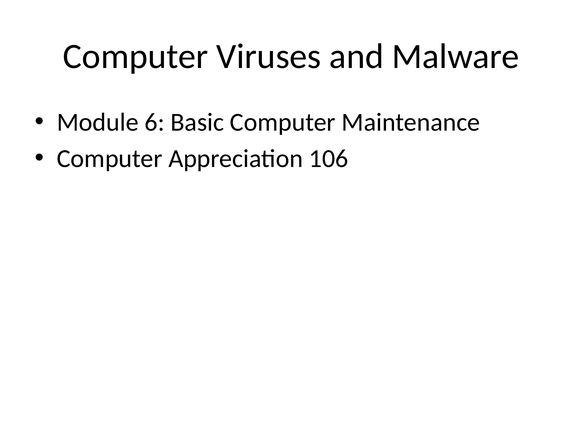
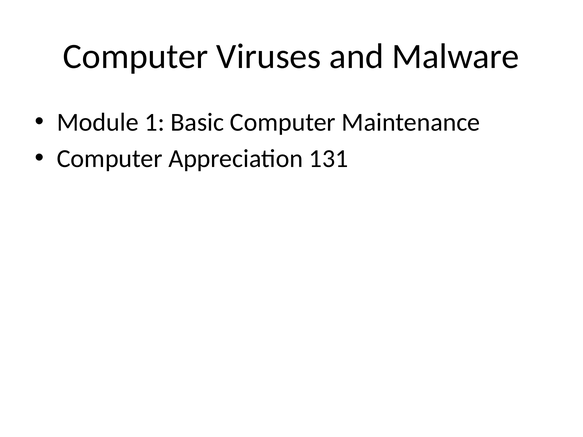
6: 6 -> 1 (155, 122)
106: 106 -> 131 (329, 159)
